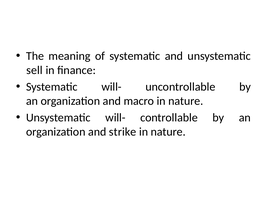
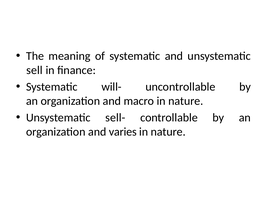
Unsystematic will-: will- -> sell- (115, 118)
strike: strike -> varies (123, 132)
